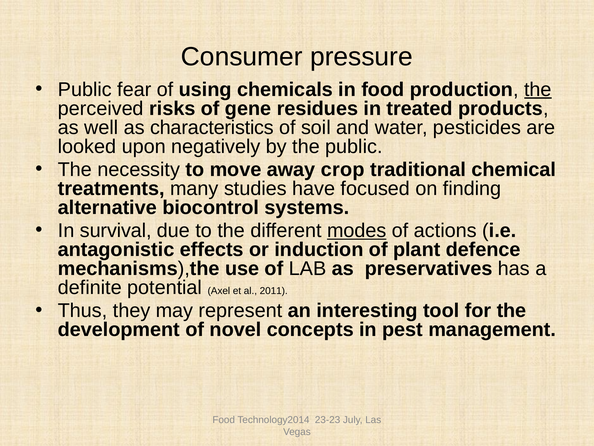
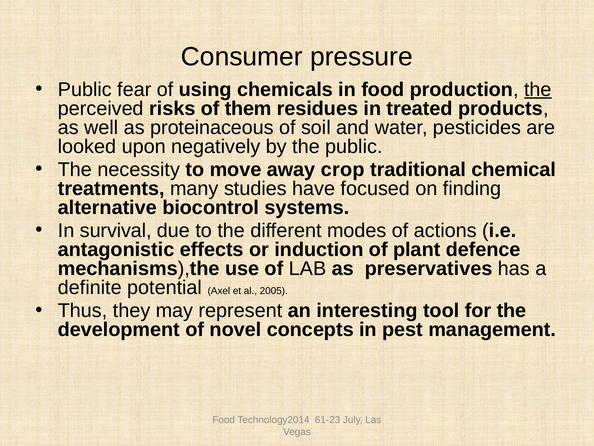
gene: gene -> them (248, 108)
characteristics: characteristics -> proteinaceous (212, 127)
modes underline: present -> none (357, 230)
2011: 2011 -> 2005 (274, 291)
23-23: 23-23 -> 61-23 (328, 420)
